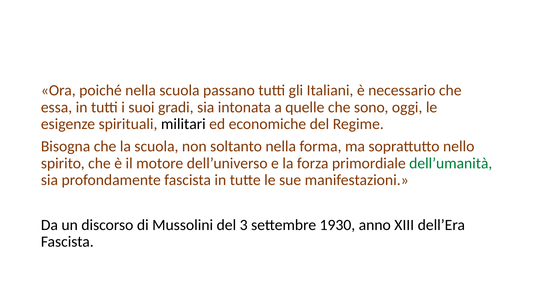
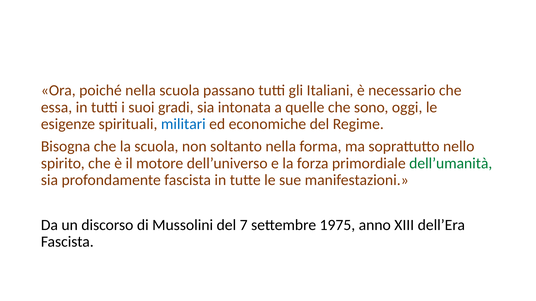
militari colour: black -> blue (183, 124)
3: 3 -> 7 (244, 225)
1930: 1930 -> 1975 (337, 225)
